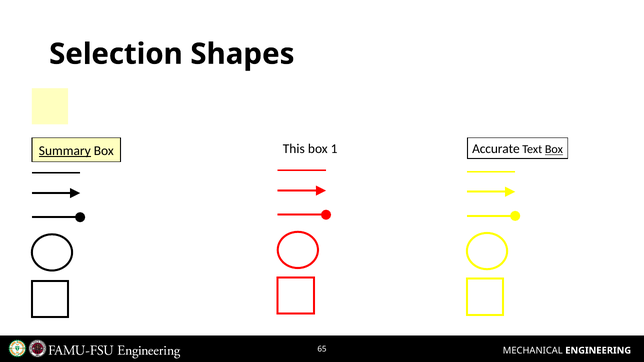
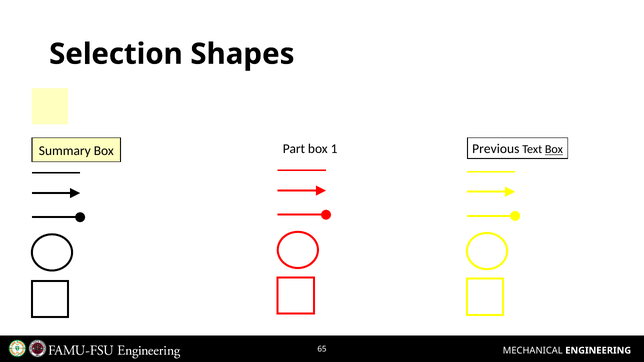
Summary underline: present -> none (65, 151)
This: This -> Part (294, 149)
Accurate: Accurate -> Previous (496, 149)
